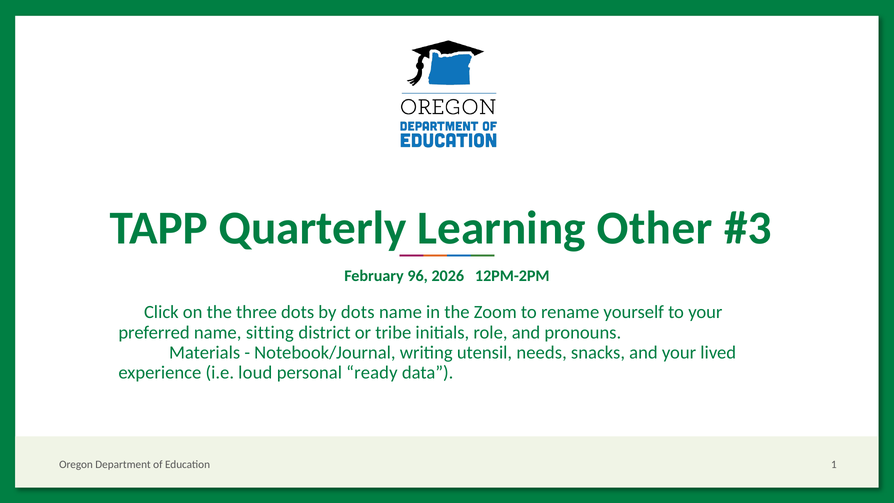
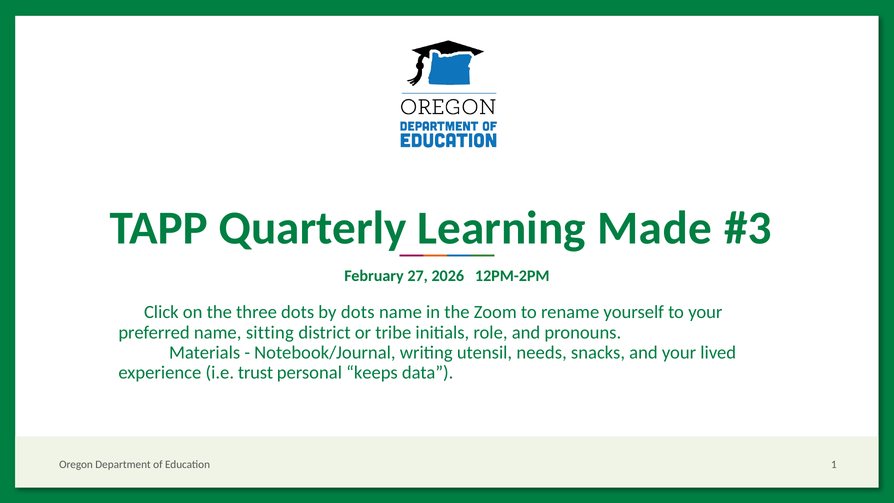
Other: Other -> Made (655, 228)
96: 96 -> 27 (418, 276)
loud: loud -> trust (255, 373)
ready: ready -> keeps (372, 373)
